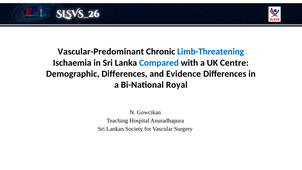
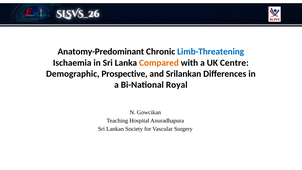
Vascular-Predominant: Vascular-Predominant -> Anatomy-Predominant (101, 52)
Compared colour: blue -> orange (159, 63)
Demographic Differences: Differences -> Prospective (124, 74)
Evidence: Evidence -> Srilankan (184, 74)
